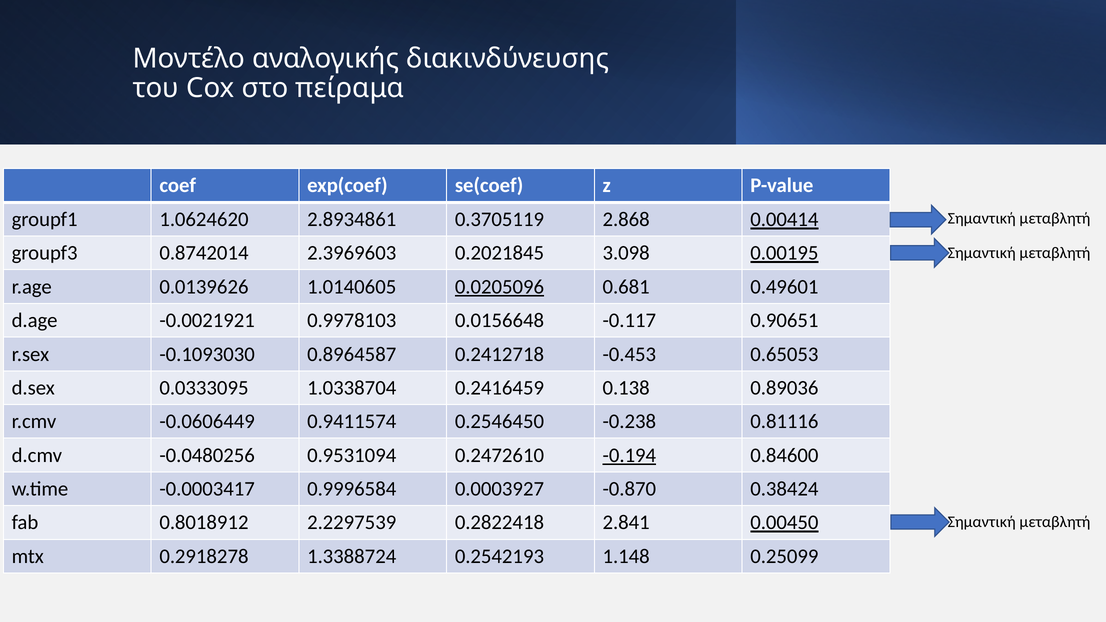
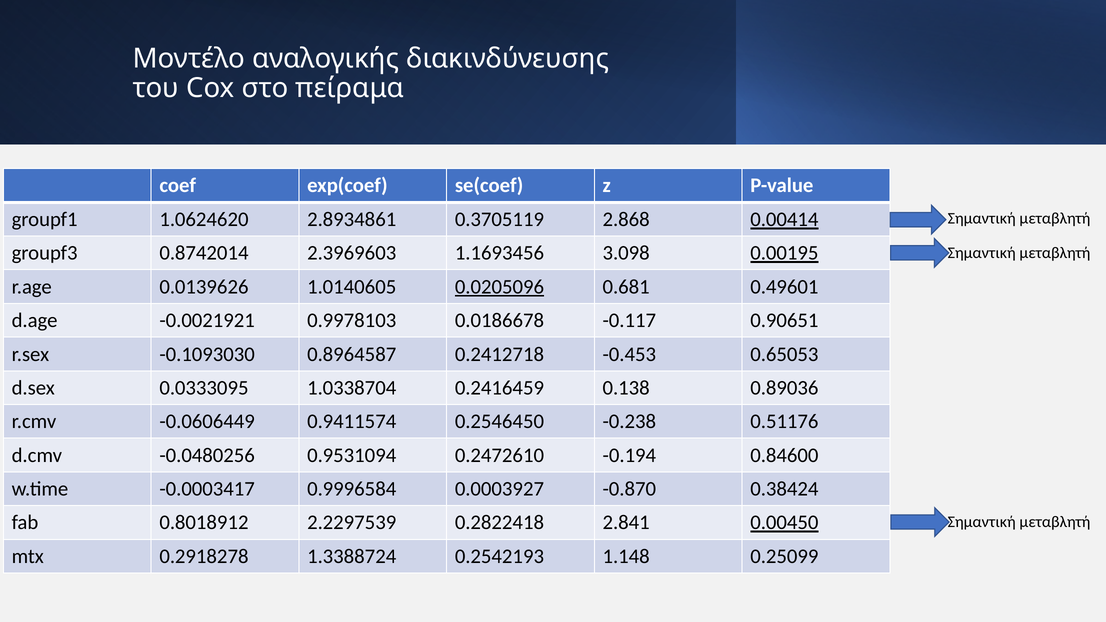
0.2021845: 0.2021845 -> 1.1693456 (499, 253)
0.0156648: 0.0156648 -> 0.0186678 (499, 321)
0.81116: 0.81116 -> 0.51176 (784, 422)
-0.194 underline: present -> none (629, 455)
